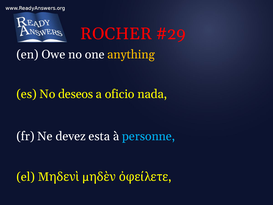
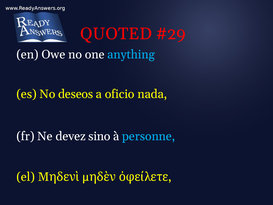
ROCHER: ROCHER -> QUOTED (116, 34)
anything colour: yellow -> light blue (131, 54)
esta: esta -> sino (99, 136)
